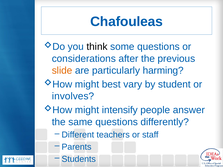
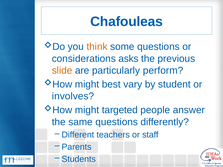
think colour: black -> orange (97, 47)
after: after -> asks (128, 59)
harming: harming -> perform (163, 71)
intensify: intensify -> targeted (120, 110)
